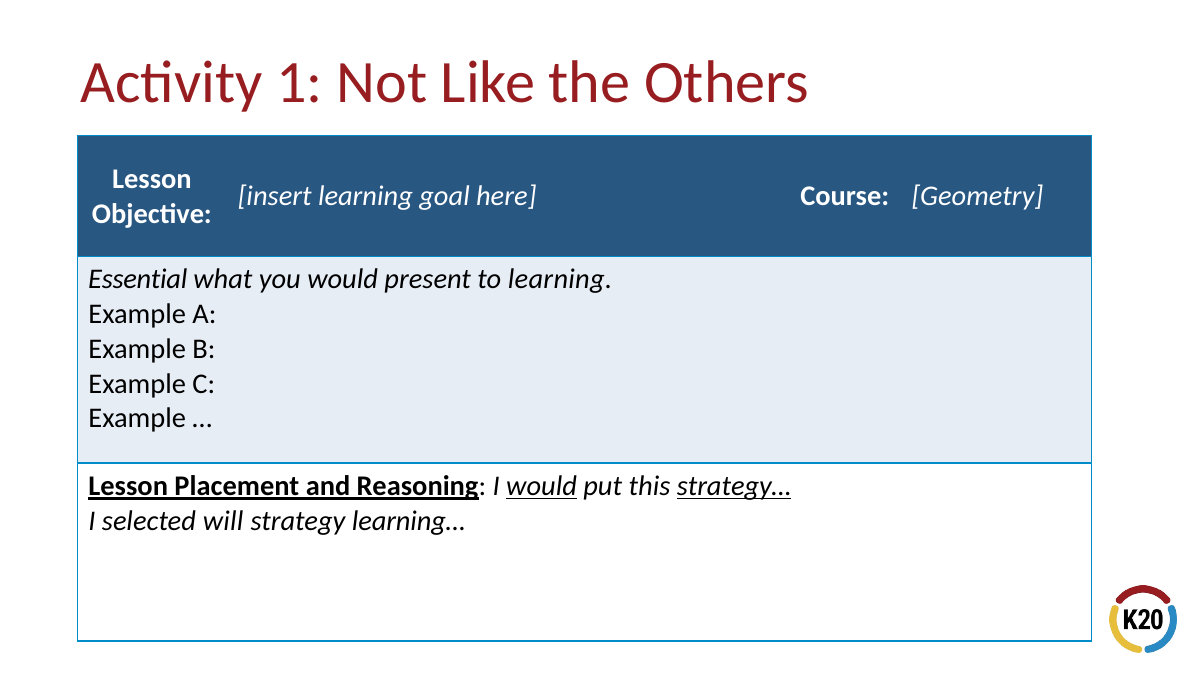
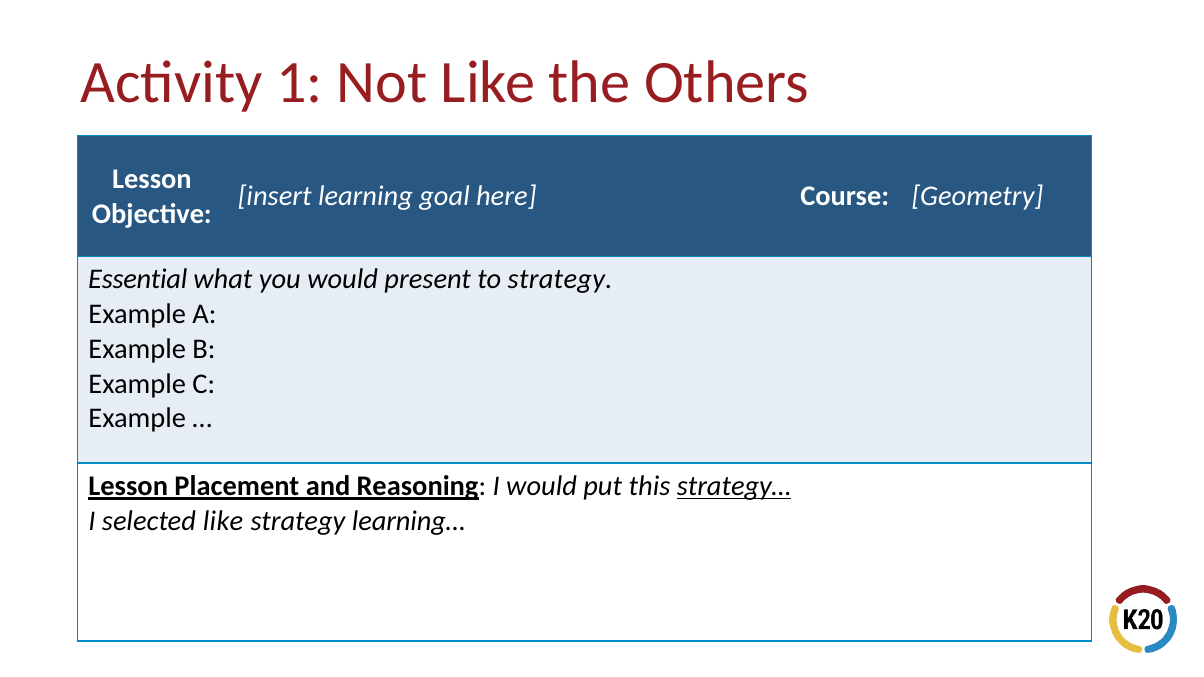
to learning: learning -> strategy (560, 280)
would underline: present -> none (542, 486)
selected will: will -> like (223, 521)
